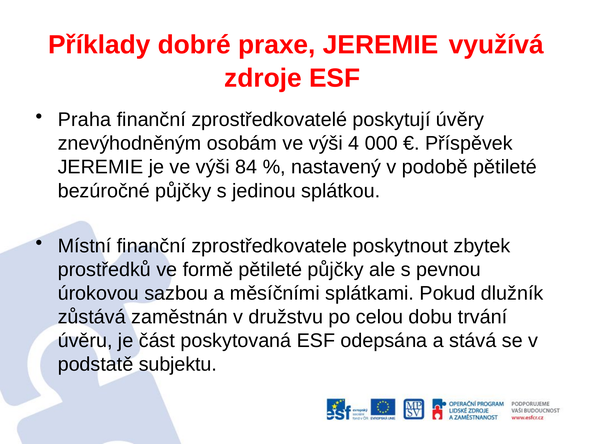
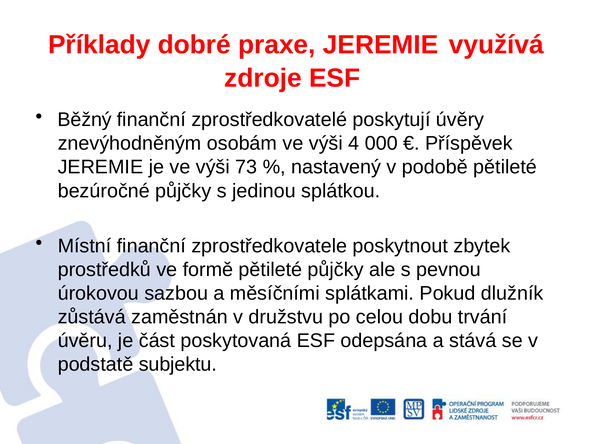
Praha: Praha -> Běžný (85, 120)
84: 84 -> 73 (246, 167)
